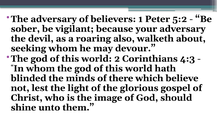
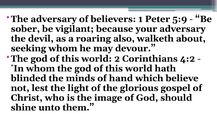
5:2: 5:2 -> 5:9 (180, 19)
4:3: 4:3 -> 4:2 (187, 59)
there: there -> hand (121, 78)
